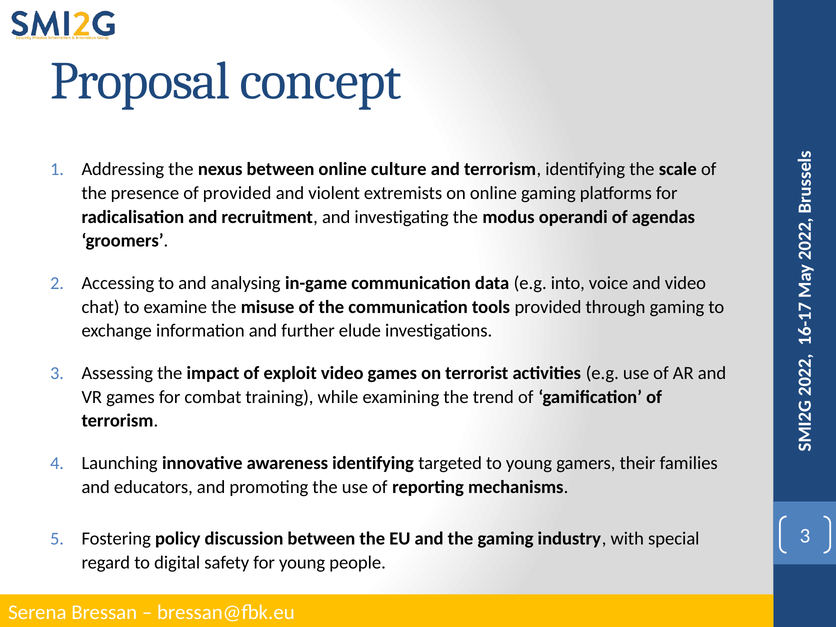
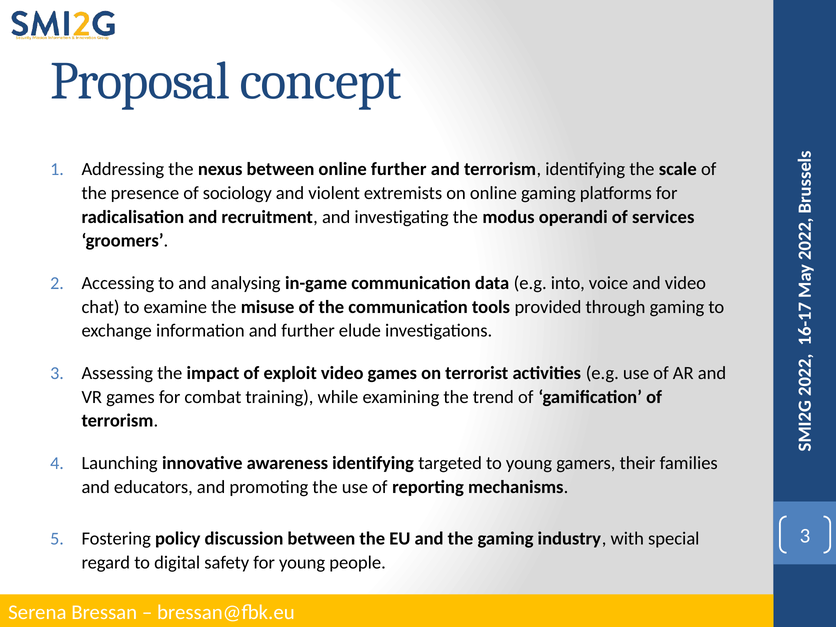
online culture: culture -> further (399, 169)
of provided: provided -> sociology (237, 193)
agendas: agendas -> services (663, 217)
